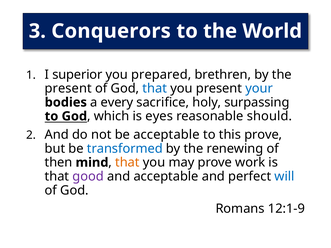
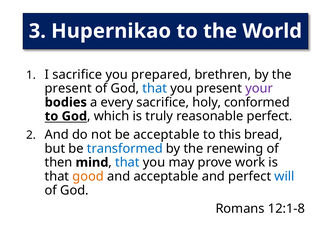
Conquerors: Conquerors -> Hupernikao (111, 31)
I superior: superior -> sacrifice (77, 75)
your colour: blue -> purple (259, 89)
surpassing: surpassing -> conformed (257, 102)
eyes: eyes -> truly (159, 116)
reasonable should: should -> perfect (270, 116)
this prove: prove -> bread (263, 135)
that colour: orange -> blue (127, 163)
good colour: purple -> orange (88, 177)
12:1-9: 12:1-9 -> 12:1-8 (286, 209)
